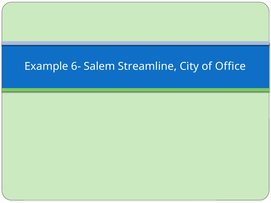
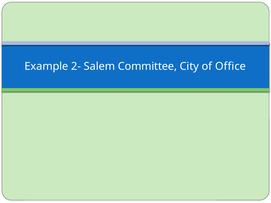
6-: 6- -> 2- (76, 66)
Streamline: Streamline -> Committee (147, 66)
